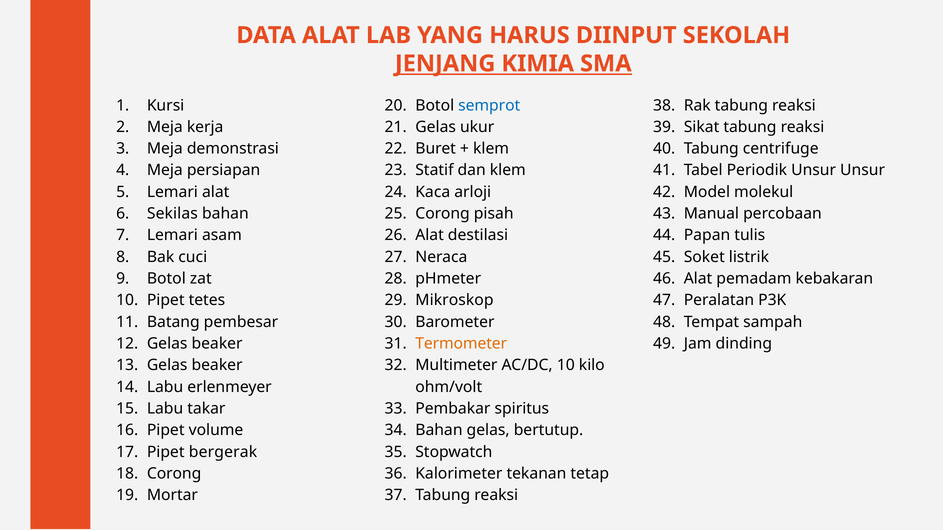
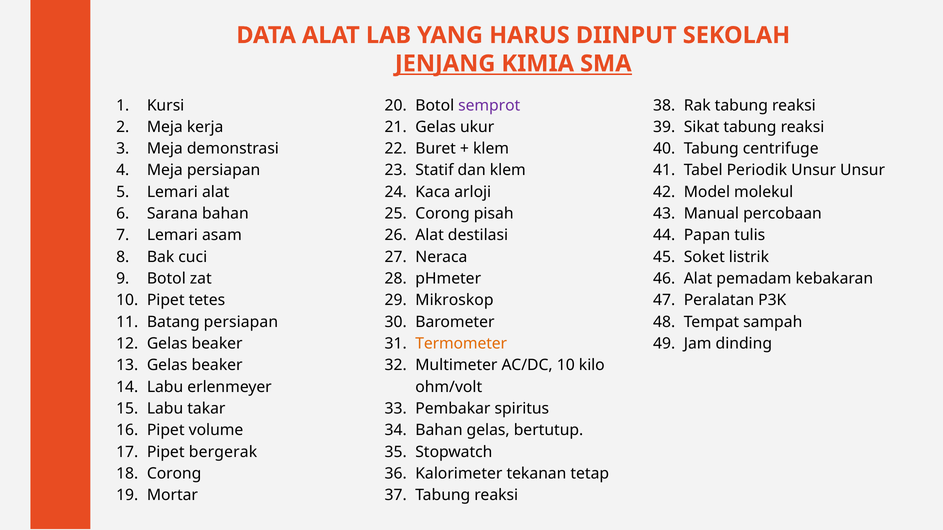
semprot colour: blue -> purple (489, 105)
Sekilas: Sekilas -> Sarana (172, 214)
Batang pembesar: pembesar -> persiapan (241, 322)
